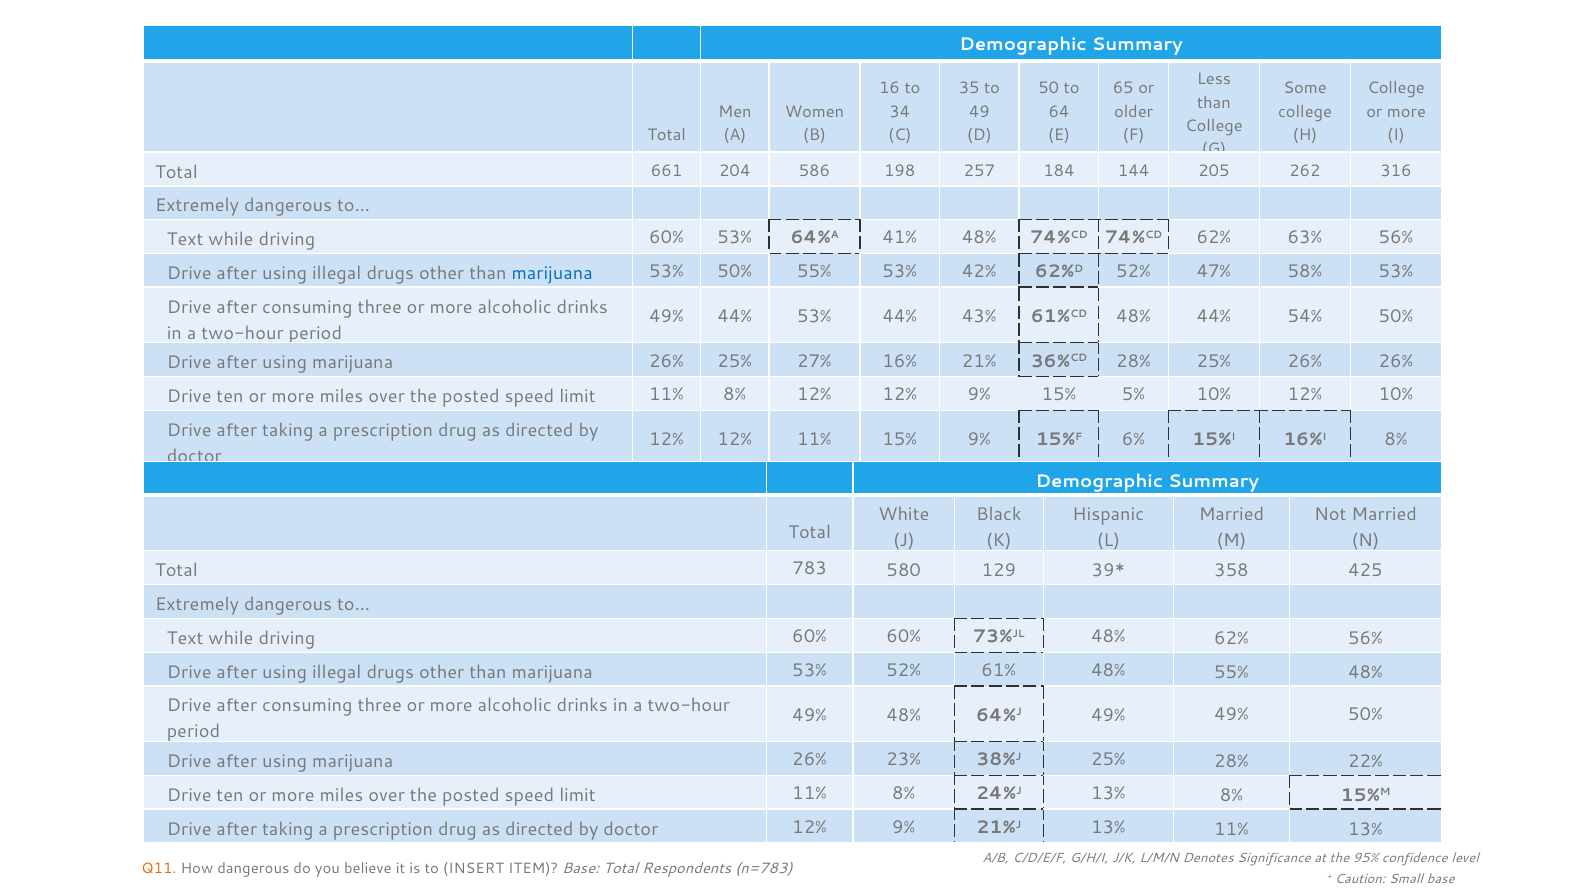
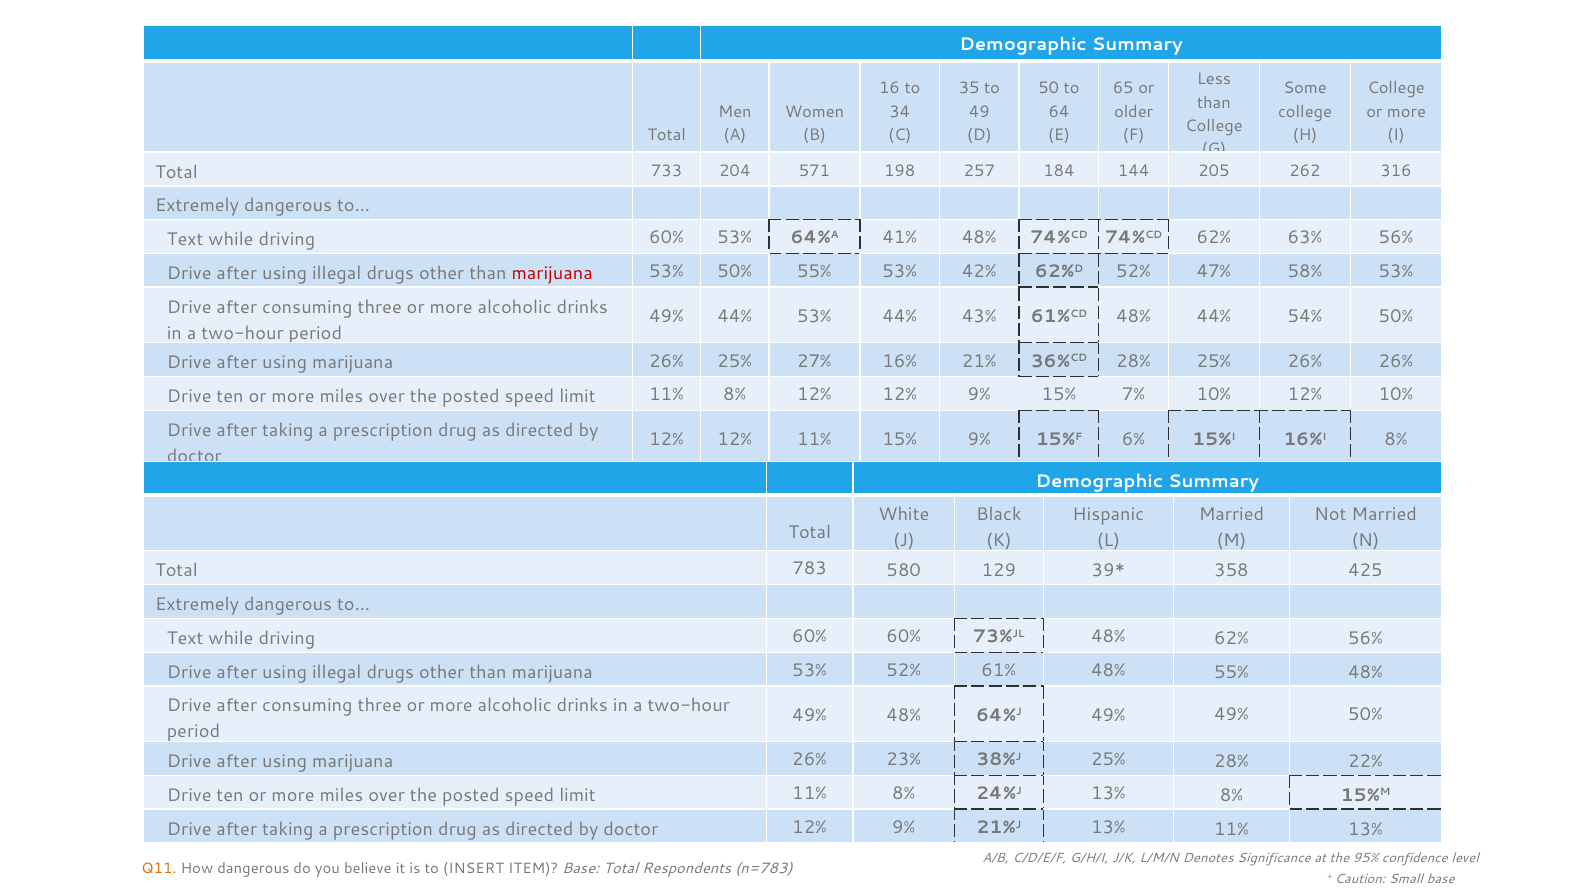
661: 661 -> 733 (667, 170)
586: 586 -> 571 (814, 170)
marijuana colour: blue -> red (552, 273)
5%: 5% -> 7% (1134, 395)
